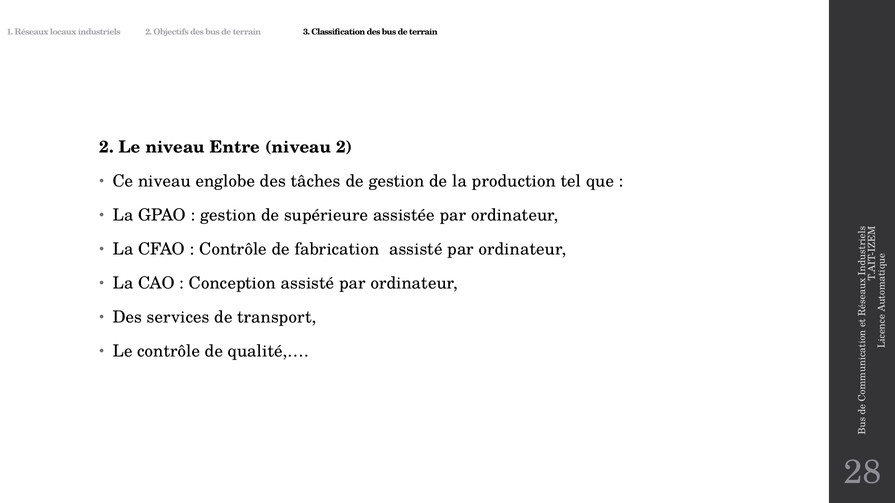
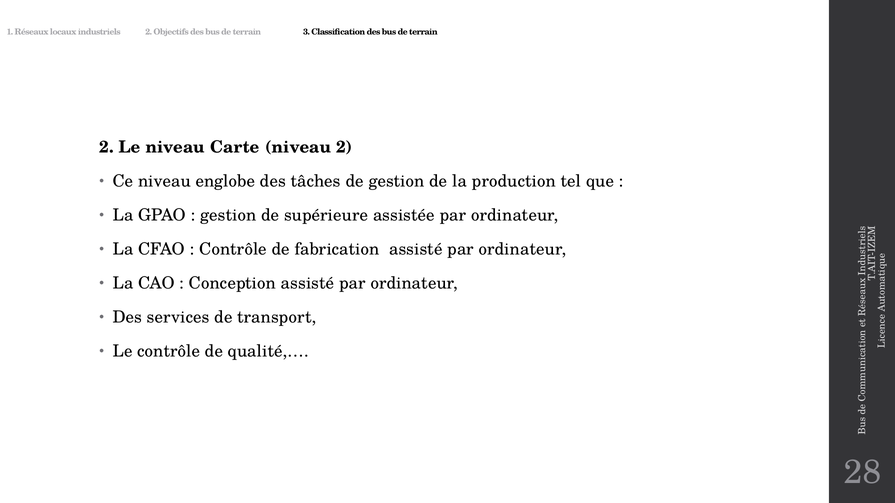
Entre: Entre -> Carte (235, 147)
